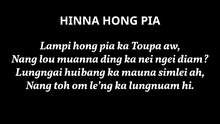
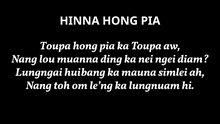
Lampi: Lampi -> Toupa (55, 46)
